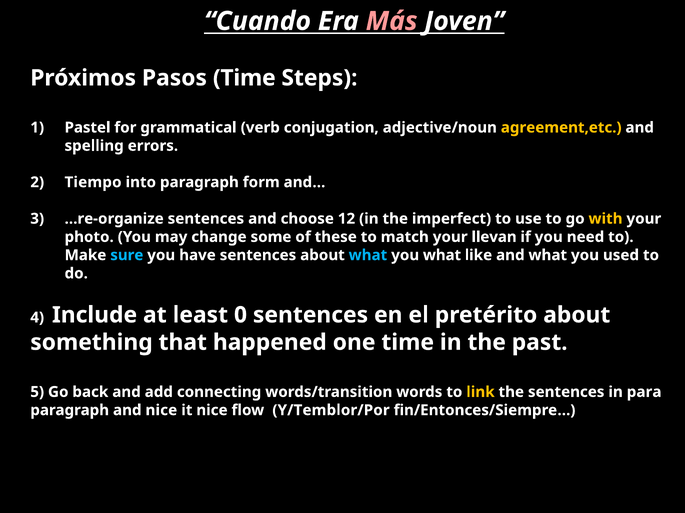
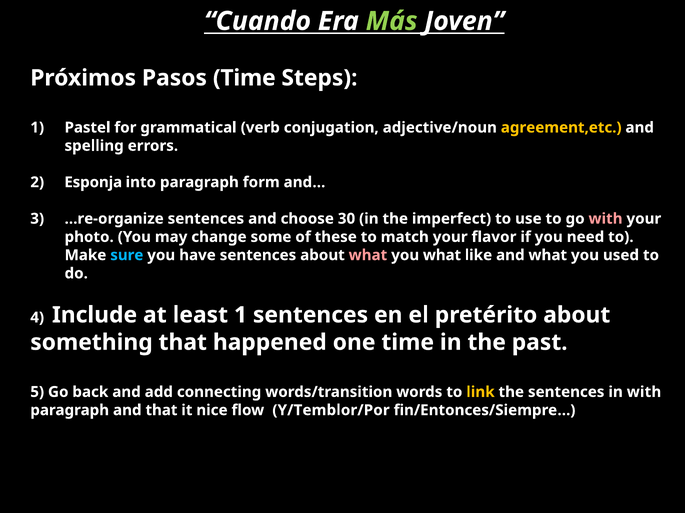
Más colour: pink -> light green (392, 21)
Tiempo: Tiempo -> Esponja (93, 182)
12: 12 -> 30 (347, 219)
with colour: yellow -> pink (606, 219)
llevan: llevan -> flavor (494, 237)
what colour: light blue -> pink (368, 256)
least 0: 0 -> 1 (241, 315)
in para: para -> with (644, 392)
and nice: nice -> that (161, 411)
